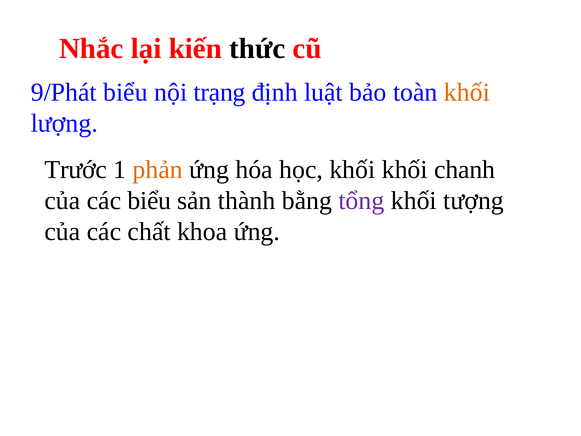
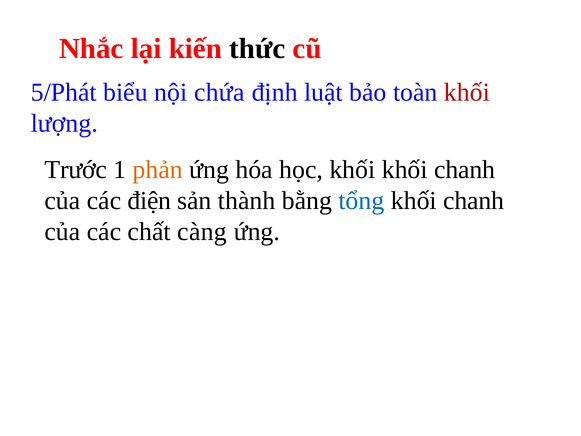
9/Phát: 9/Phát -> 5/Phát (64, 92)
trạng: trạng -> chứa (219, 92)
khối colour: orange -> red (467, 92)
các biểu: biểu -> điện (149, 200)
tổng colour: purple -> blue (361, 200)
tượng: tượng -> chanh (474, 200)
khoa: khoa -> càng (202, 231)
